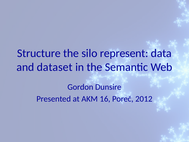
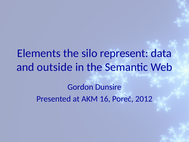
Structure: Structure -> Elements (39, 53)
dataset: dataset -> outside (55, 67)
